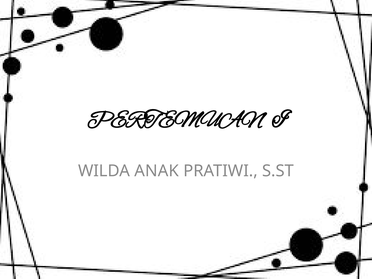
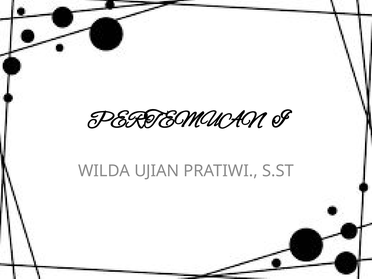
ANAK: ANAK -> UJIAN (157, 171)
